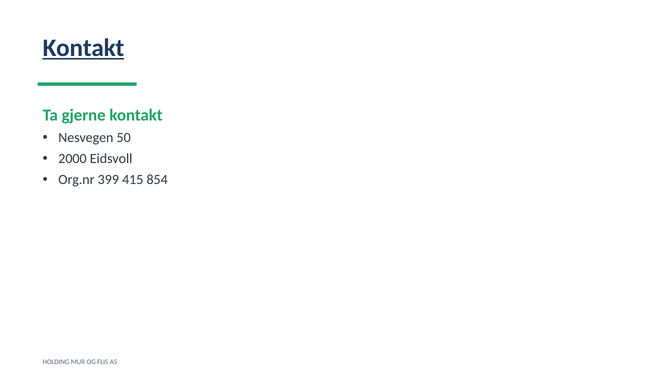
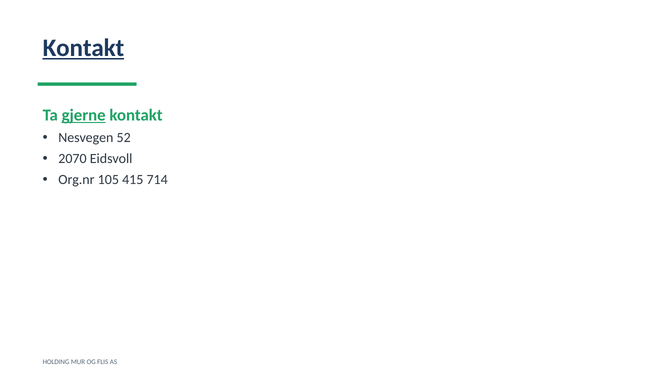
gjerne underline: none -> present (84, 115)
50: 50 -> 52 (124, 138)
2000: 2000 -> 2070 (72, 159)
399: 399 -> 105 (108, 180)
854: 854 -> 714 (157, 180)
